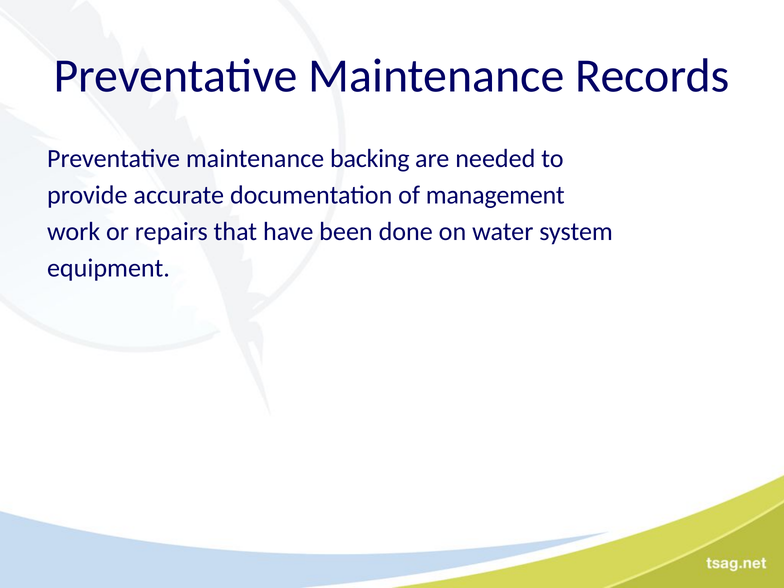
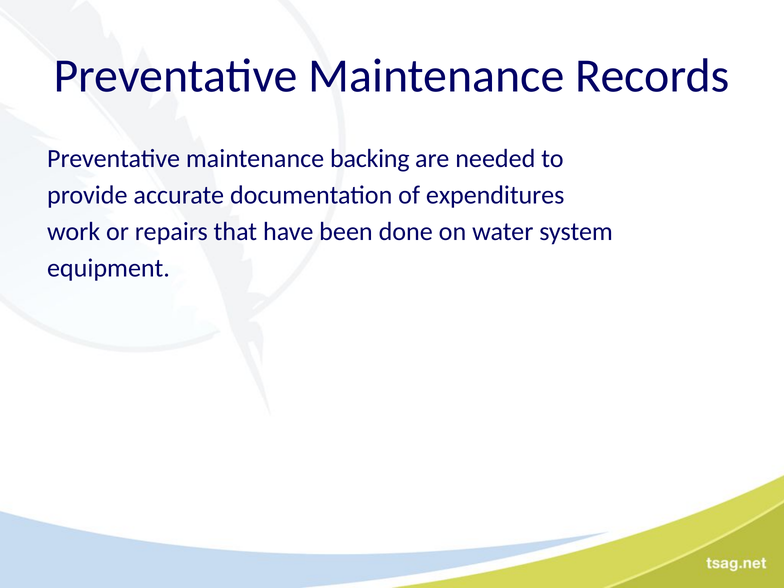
management: management -> expenditures (495, 195)
